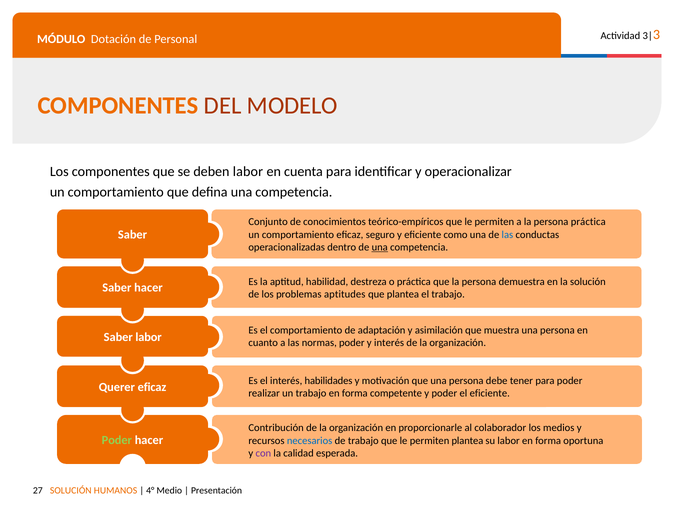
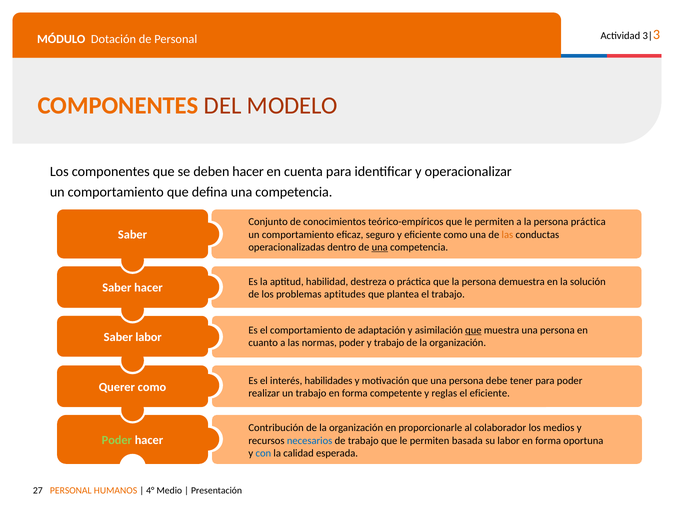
deben labor: labor -> hacer (248, 171)
las colour: blue -> orange (507, 234)
que underline: none -> present (473, 330)
y interés: interés -> trabajo (389, 342)
Querer eficaz: eficaz -> como (152, 386)
y poder: poder -> reglas (444, 393)
permiten plantea: plantea -> basada (467, 440)
con colour: purple -> blue (263, 453)
SOLUCIÓN: SOLUCIÓN -> PERSONAL (71, 490)
